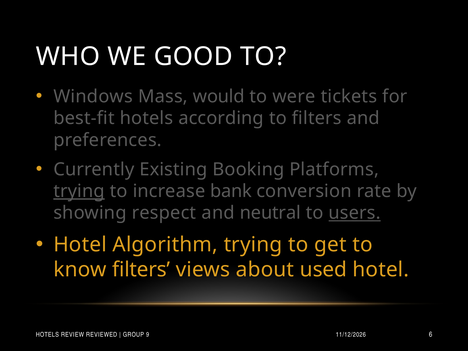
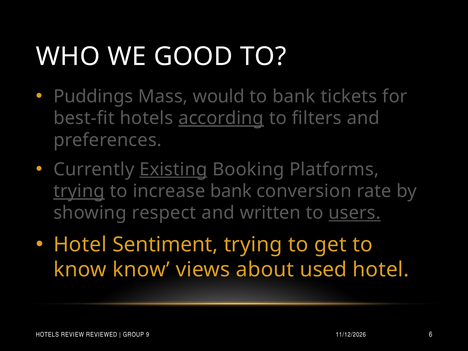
Windows: Windows -> Puddings (93, 96)
to were: were -> bank (294, 96)
according underline: none -> present (221, 118)
Existing underline: none -> present (173, 169)
neutral: neutral -> written (270, 213)
Algorithm: Algorithm -> Sentiment (165, 245)
know filters: filters -> know (141, 270)
